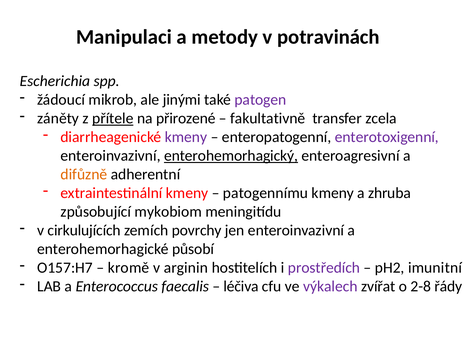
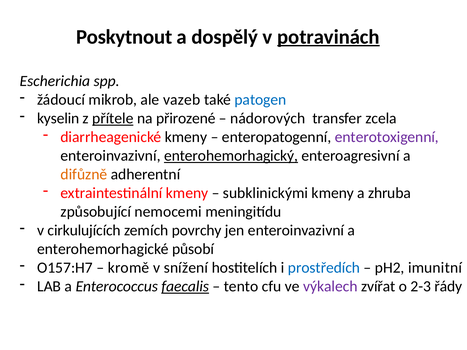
Manipulaci: Manipulaci -> Poskytnout (124, 37)
metody: metody -> dospělý (225, 37)
potravinách underline: none -> present (328, 37)
jinými: jinými -> vazeb (182, 100)
patogen colour: purple -> blue (260, 100)
záněty: záněty -> kyselin (58, 119)
fakultativně: fakultativně -> nádorových (268, 119)
kmeny colour: purple -> black (186, 137)
patogennímu: patogennímu -> subklinickými (266, 193)
mykobiom: mykobiom -> nemocemi (168, 212)
arginin: arginin -> snížení (186, 268)
prostředích colour: purple -> blue (324, 268)
faecalis underline: none -> present (185, 287)
léčiva: léčiva -> tento (241, 287)
2-8: 2-8 -> 2-3 (421, 287)
